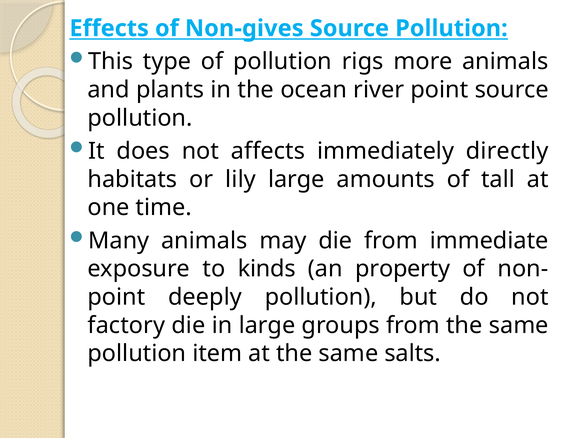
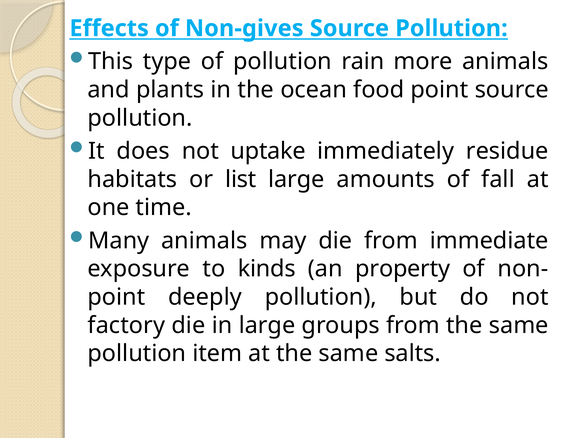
rigs: rigs -> rain (363, 61)
river: river -> food (379, 90)
affects: affects -> uptake (268, 151)
directly: directly -> residue (507, 151)
lily: lily -> list (241, 179)
tall: tall -> fall (498, 179)
